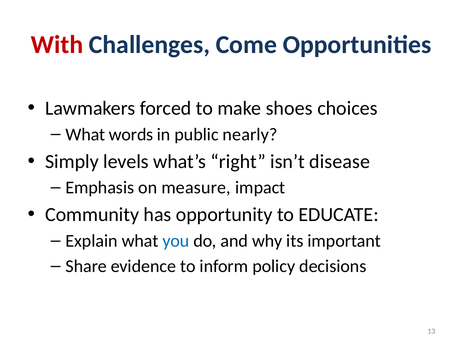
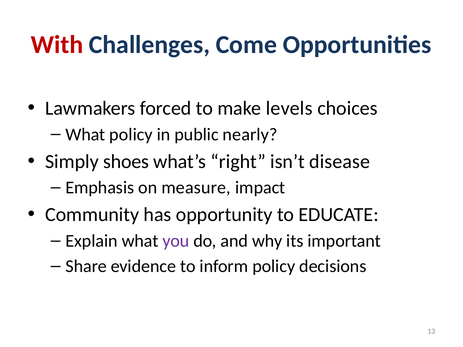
shoes: shoes -> levels (289, 108)
What words: words -> policy (131, 135)
levels: levels -> shoes (126, 162)
you colour: blue -> purple (176, 241)
